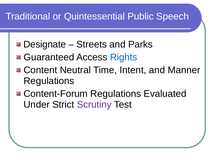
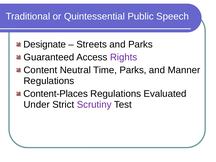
Rights colour: blue -> purple (124, 57)
Time Intent: Intent -> Parks (133, 70)
Content-Forum: Content-Forum -> Content-Places (56, 94)
